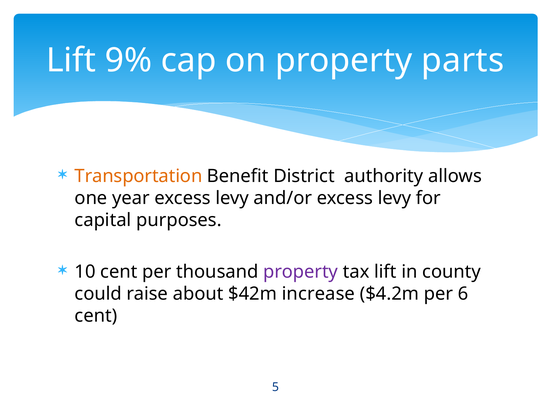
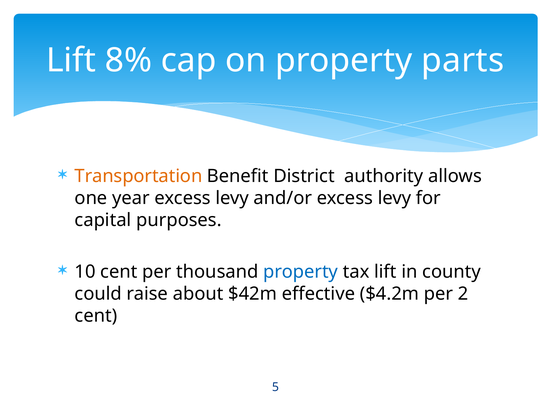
9%: 9% -> 8% (128, 60)
property colour: purple -> blue (301, 272)
increase: increase -> effective (318, 294)
6: 6 -> 2 (463, 294)
